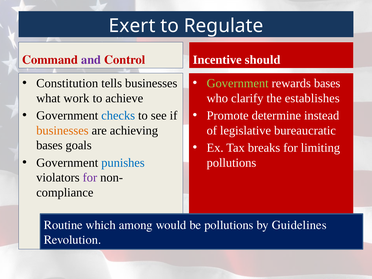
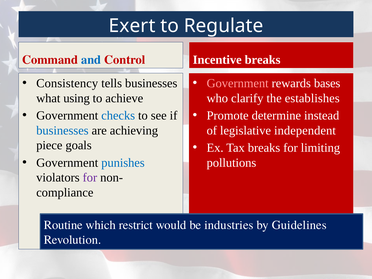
Incentive should: should -> breaks (263, 60)
and colour: purple -> blue (91, 60)
Constitution: Constitution -> Consistency (67, 83)
Government colour: light green -> pink (238, 83)
work: work -> using (77, 98)
businesses colour: orange -> blue (62, 130)
bureaucratic: bureaucratic -> independent (305, 130)
bases: bases -> piece (49, 145)
among: among -> restrict (136, 225)
be pollutions: pollutions -> industries (229, 225)
